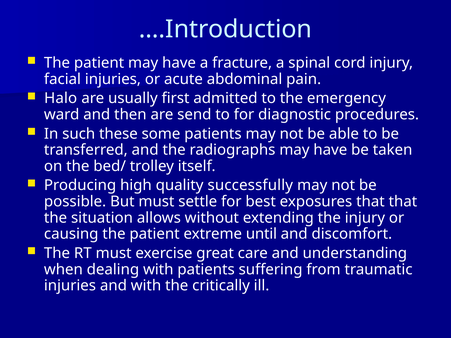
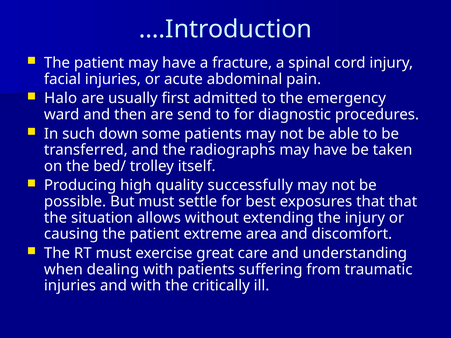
these: these -> down (118, 134)
until: until -> area (261, 234)
